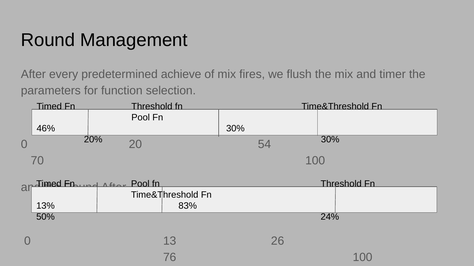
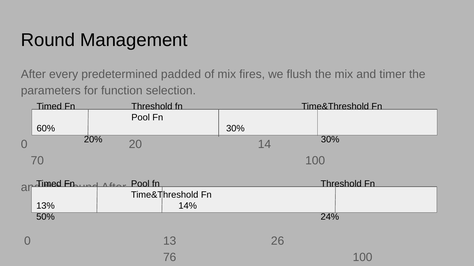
achieve: achieve -> padded (181, 75)
46%: 46% -> 60% (46, 129)
54: 54 -> 14 (264, 145)
83%: 83% -> 14% (188, 206)
